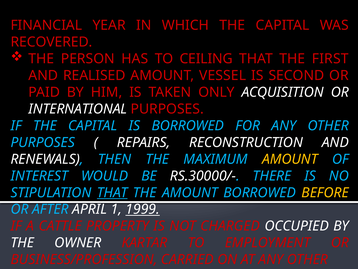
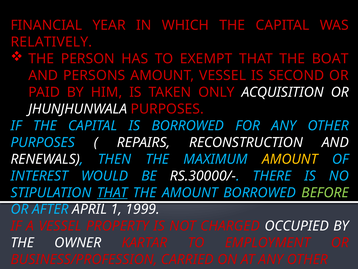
RECOVERED: RECOVERED -> RELATIVELY (51, 42)
CEILING: CEILING -> EXEMPT (206, 59)
FIRST: FIRST -> BOAT (330, 59)
REALISED: REALISED -> PERSONS (94, 75)
INTERNATIONAL: INTERNATIONAL -> JHUNJHUNWALA (78, 109)
BEFORE colour: yellow -> light green (325, 192)
1999 underline: present -> none (143, 209)
A CATTLE: CATTLE -> VESSEL (60, 226)
